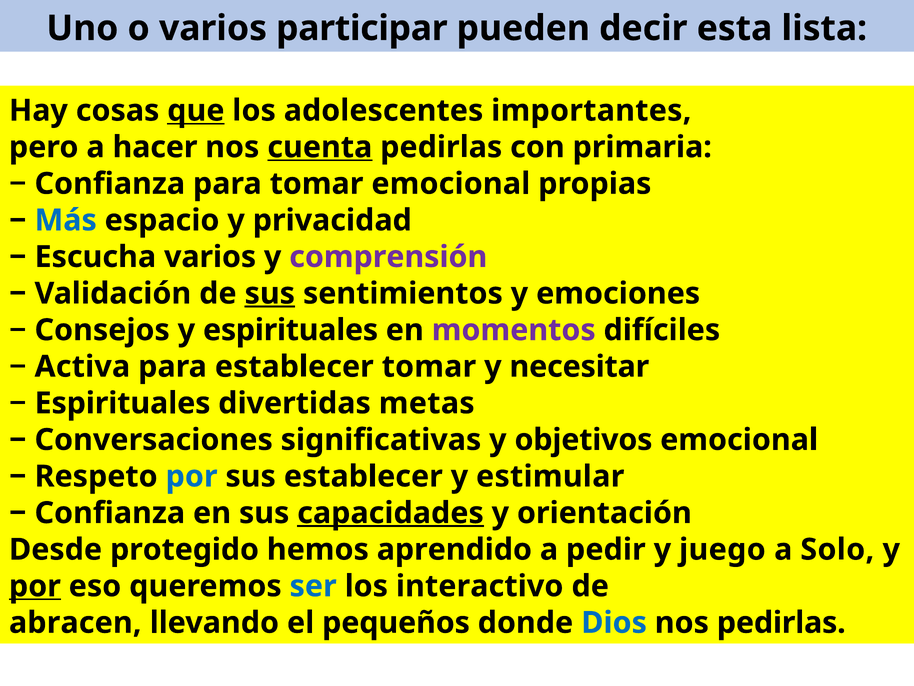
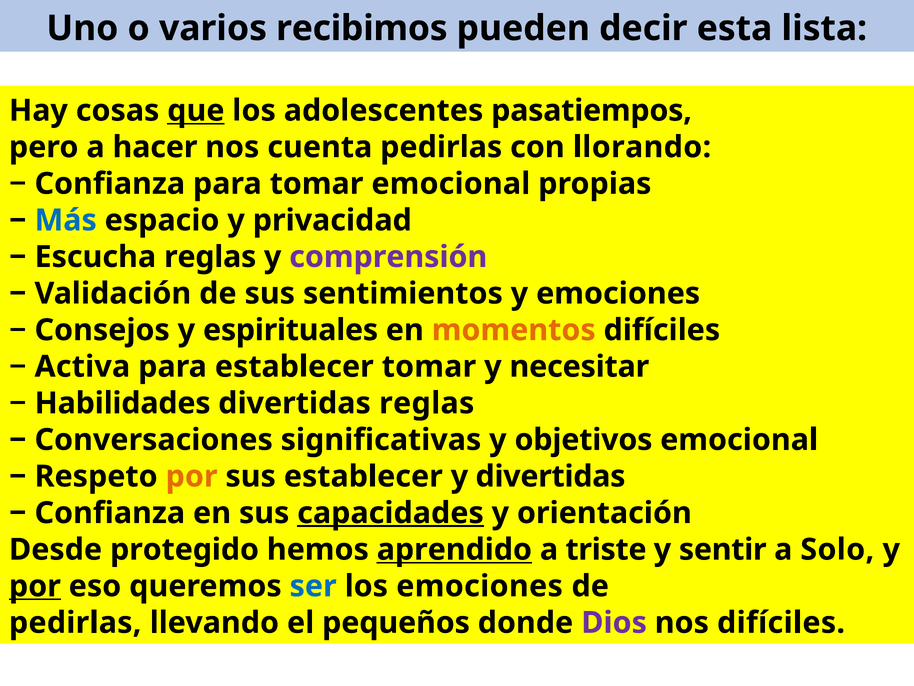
participar: participar -> recibimos (362, 28)
importantes: importantes -> pasatiempos (592, 110)
cuenta underline: present -> none (320, 147)
primaria: primaria -> llorando (642, 147)
Escucha varios: varios -> reglas (210, 257)
sus underline: present -> none (270, 293)
momentos colour: purple -> orange (514, 330)
Espirituales: Espirituales -> Habilidades (123, 403)
divertidas metas: metas -> reglas (427, 403)
por colour: blue -> orange (192, 476)
y estimular: estimular -> divertidas (550, 476)
aprendido underline: none -> present (454, 549)
pedir: pedir -> triste (606, 549)
juego: juego -> sentir (723, 549)
los interactivo: interactivo -> emociones (480, 586)
abracen: abracen -> pedirlas (75, 622)
Dios colour: blue -> purple (614, 622)
nos pedirlas: pedirlas -> difíciles (781, 622)
